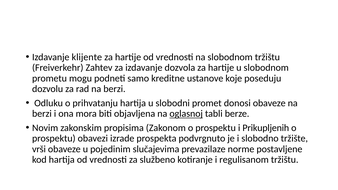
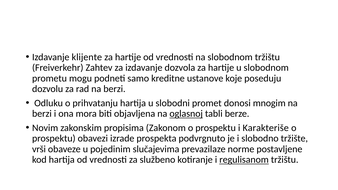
donosi obaveze: obaveze -> mnogim (269, 103)
Prikupljenih: Prikupljenih -> Karakteriše (266, 128)
regulisanom underline: none -> present (244, 160)
